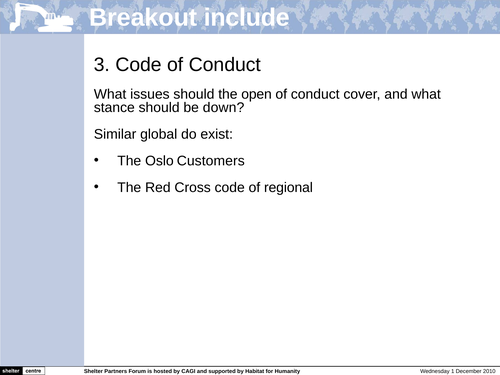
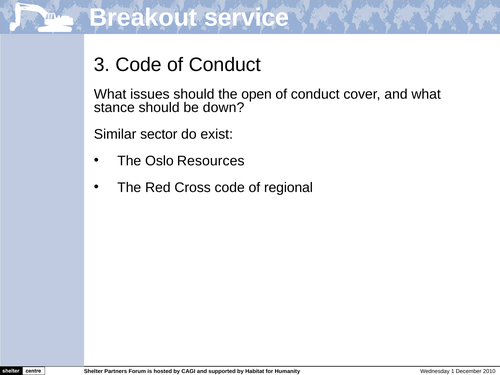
include: include -> service (247, 17)
global: global -> sector (159, 134)
Customers: Customers -> Resources (211, 161)
